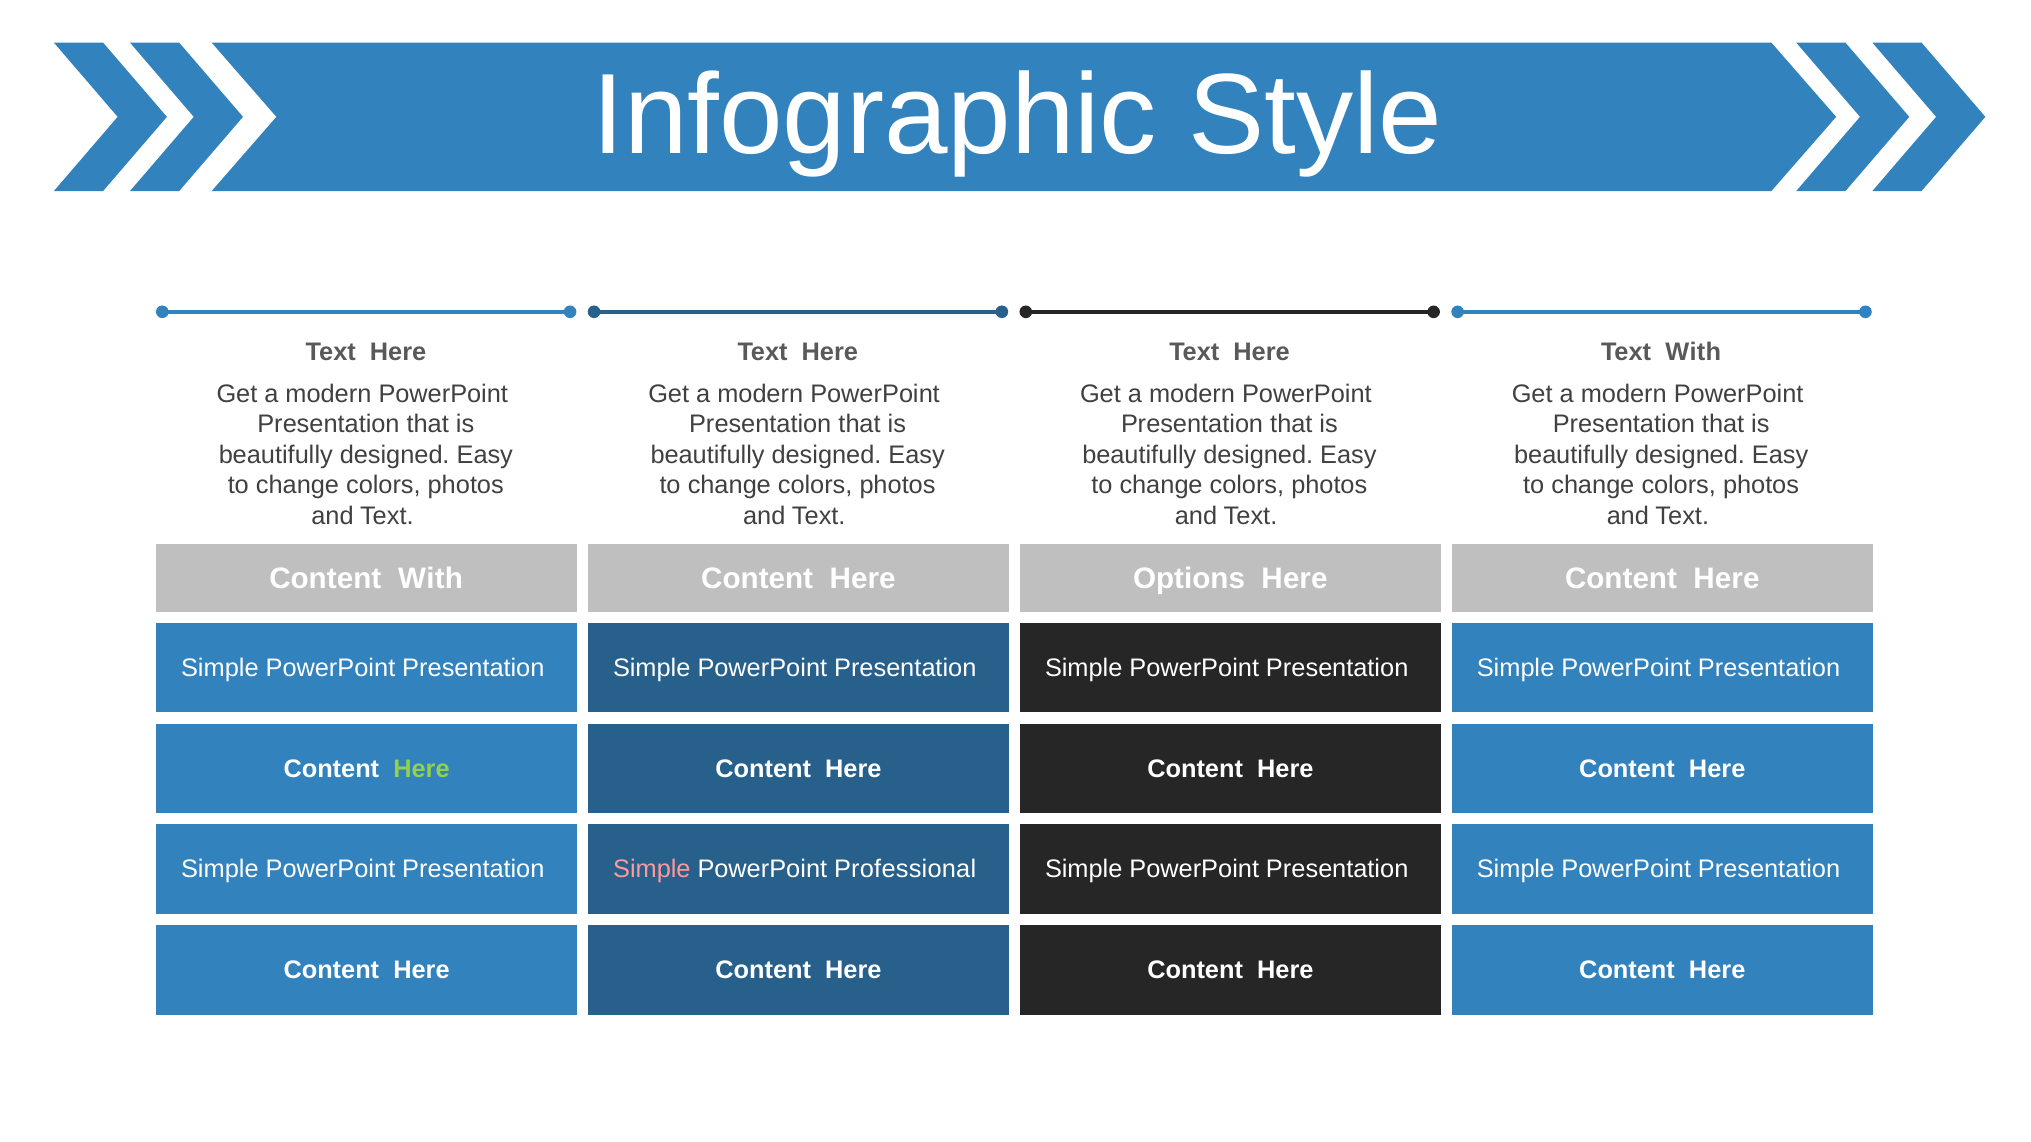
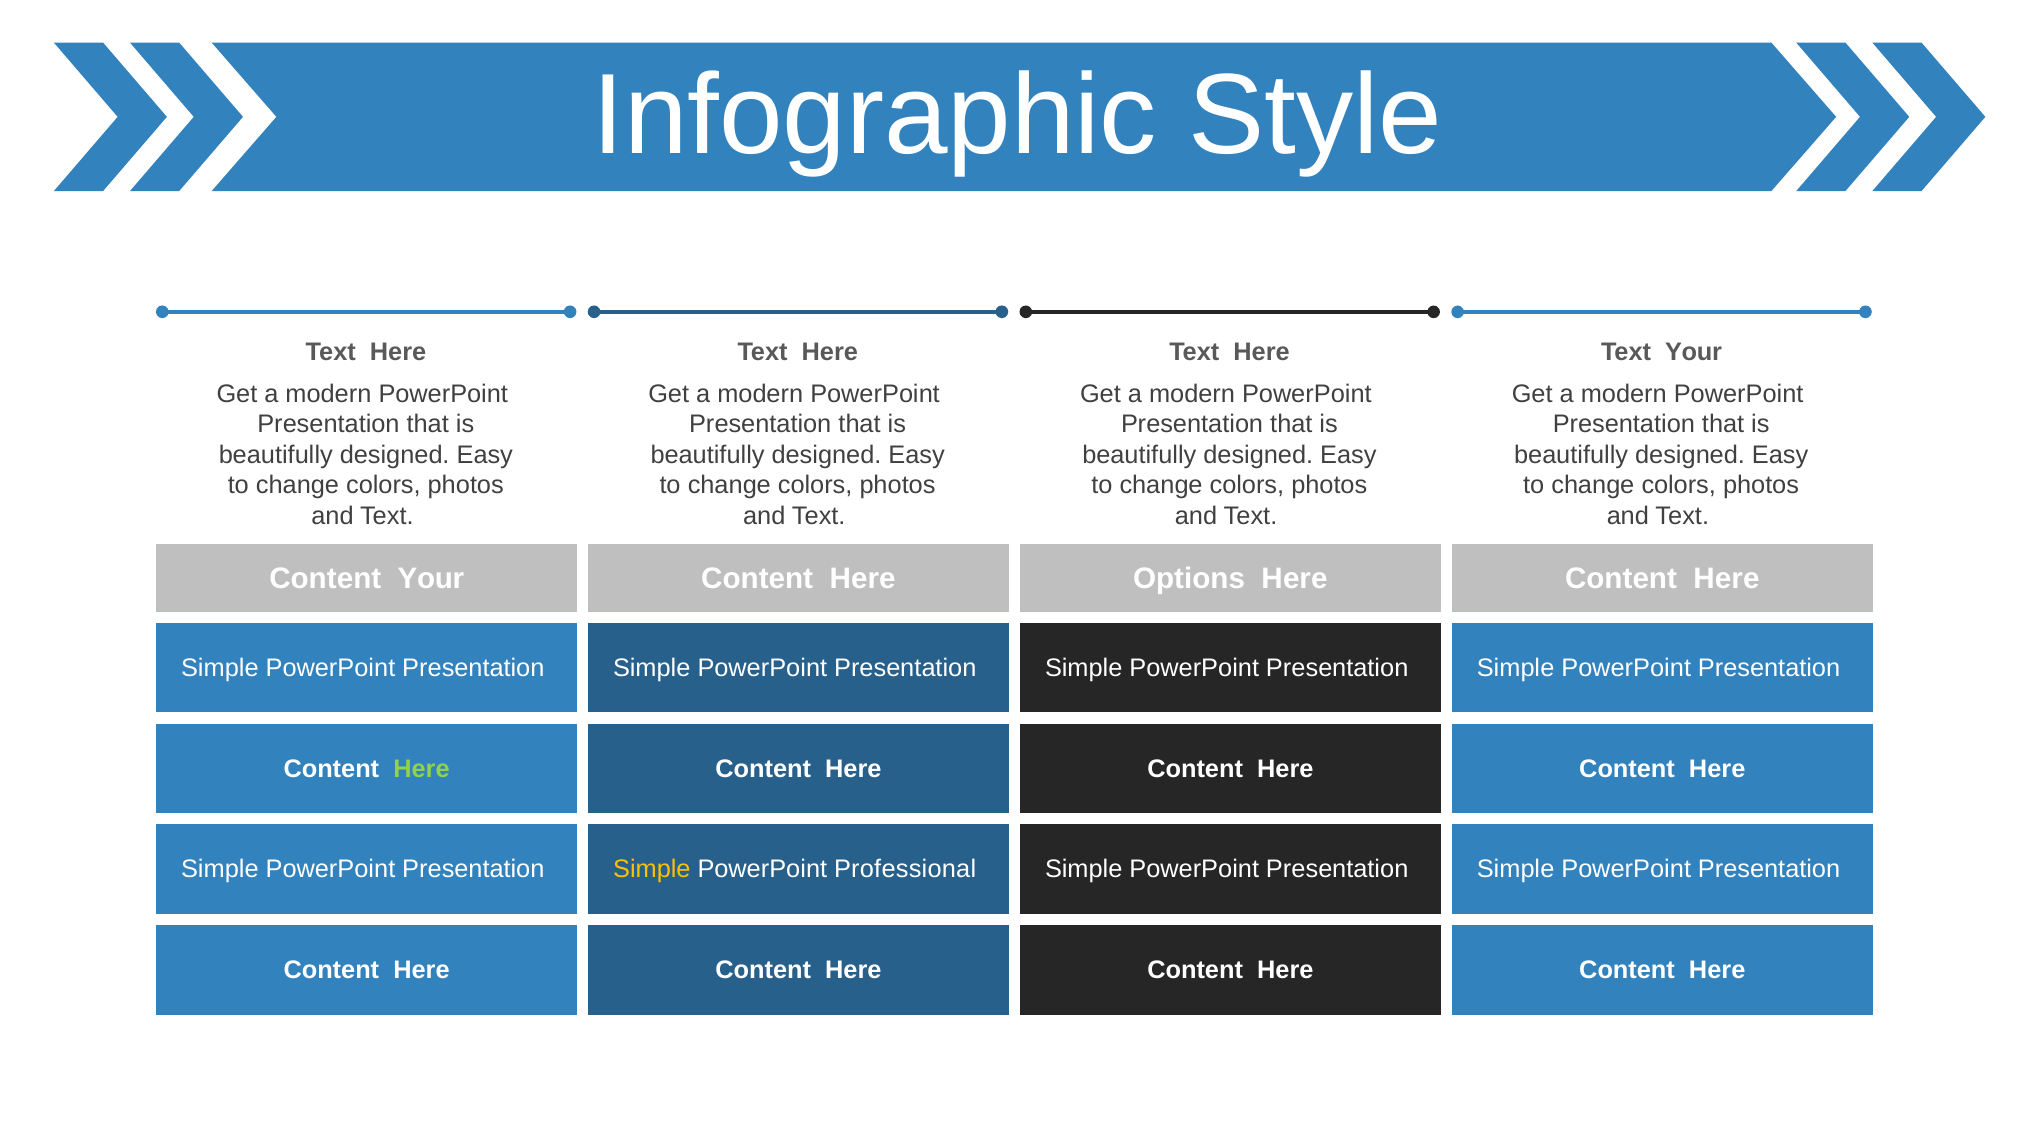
Text With: With -> Your (1694, 352)
Content With: With -> Your (431, 579)
Simple colour: pink -> yellow (652, 870)
